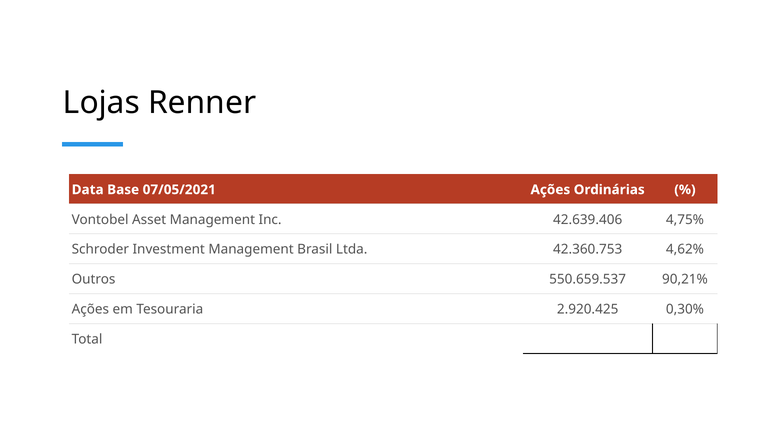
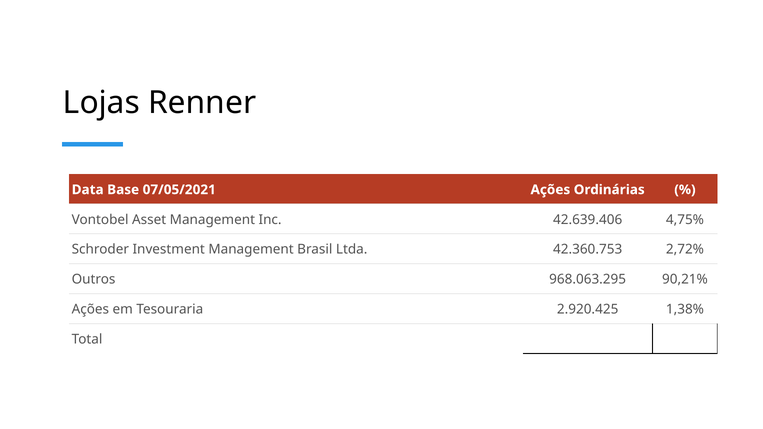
4,62%: 4,62% -> 2,72% (685, 250)
550.659.537: 550.659.537 -> 968.063.295 (588, 280)
0,30%: 0,30% -> 1,38% (685, 309)
